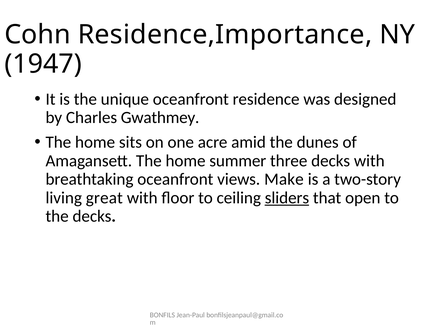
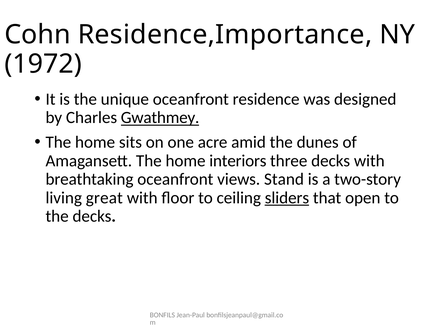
1947: 1947 -> 1972 (43, 64)
Gwathmey underline: none -> present (160, 117)
summer: summer -> interiors (238, 160)
Make: Make -> Stand (284, 179)
